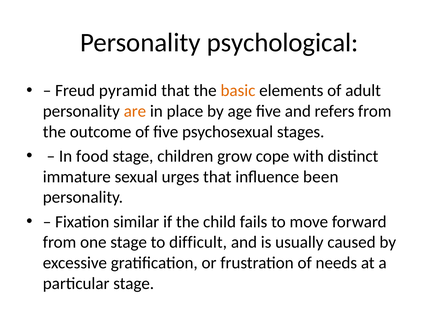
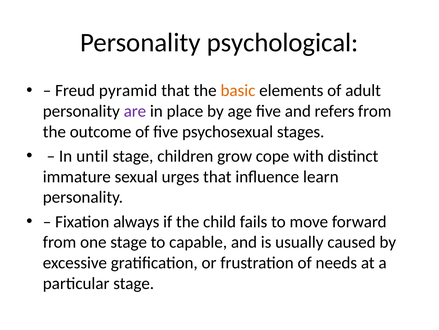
are colour: orange -> purple (135, 111)
food: food -> until (92, 156)
been: been -> learn (321, 176)
similar: similar -> always (136, 221)
difficult: difficult -> capable (198, 242)
